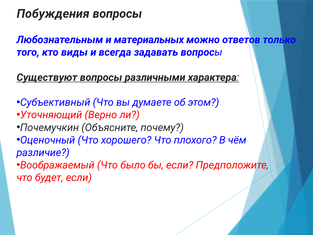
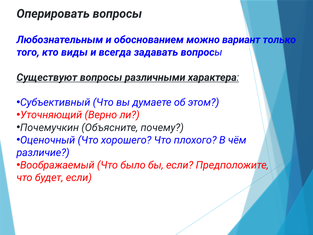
Побуждения: Побуждения -> Оперировать (53, 14)
материальных: материальных -> обоснованием (149, 40)
ответов: ответов -> вариант (241, 40)
